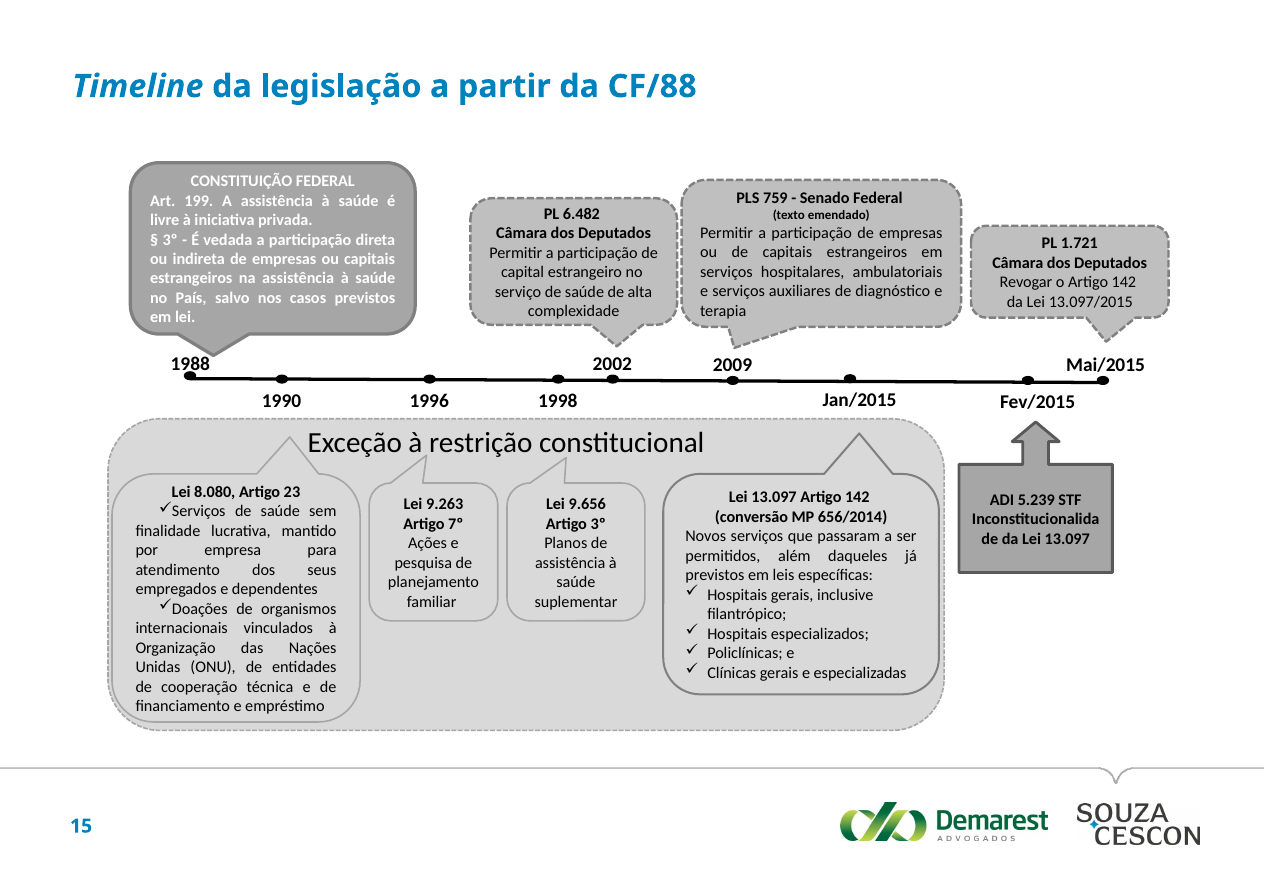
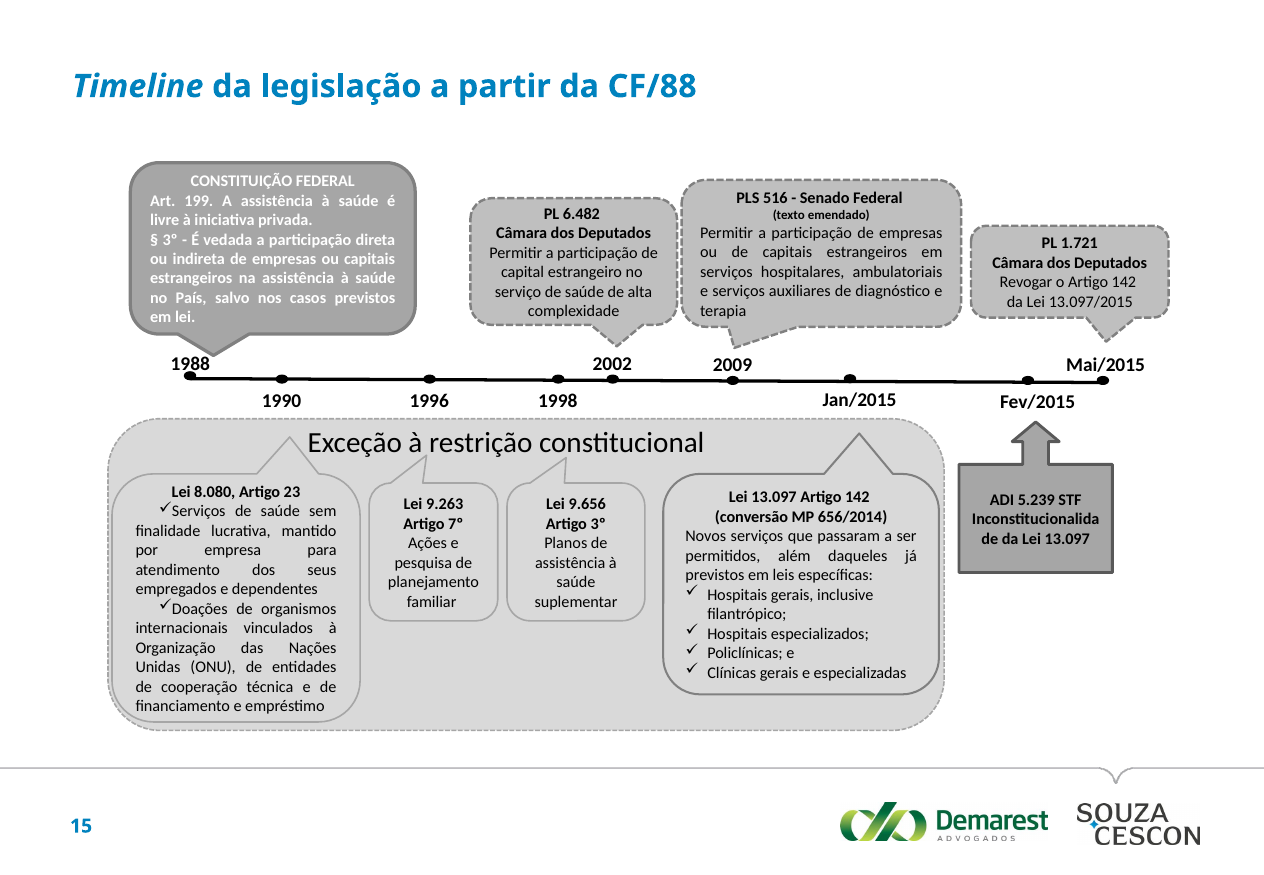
759: 759 -> 516 (775, 198)
